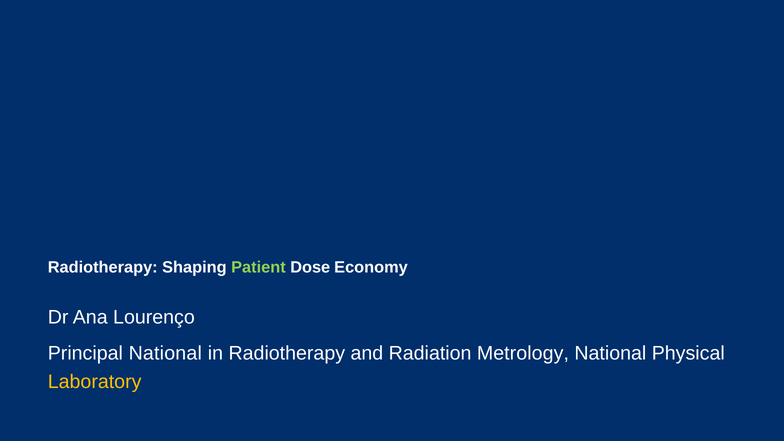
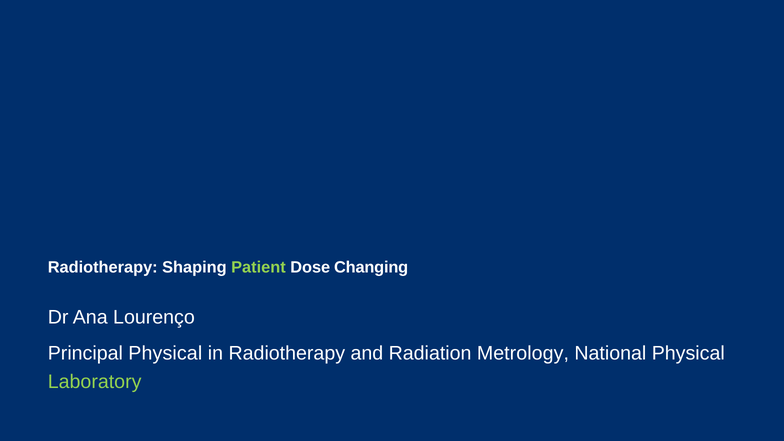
Economy: Economy -> Changing (371, 267)
Principal National: National -> Physical (165, 353)
Laboratory colour: yellow -> light green (95, 382)
